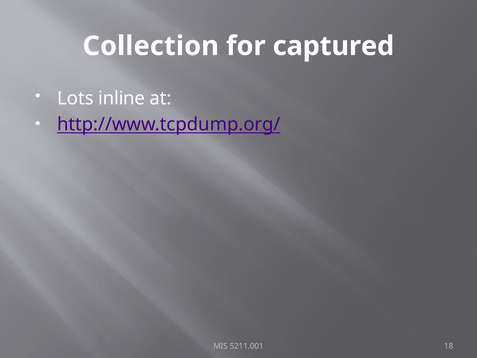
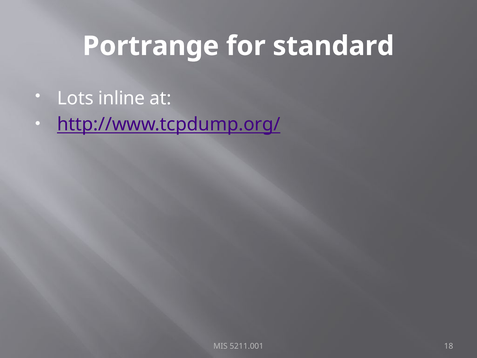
Collection: Collection -> Portrange (151, 46)
captured: captured -> standard (333, 46)
